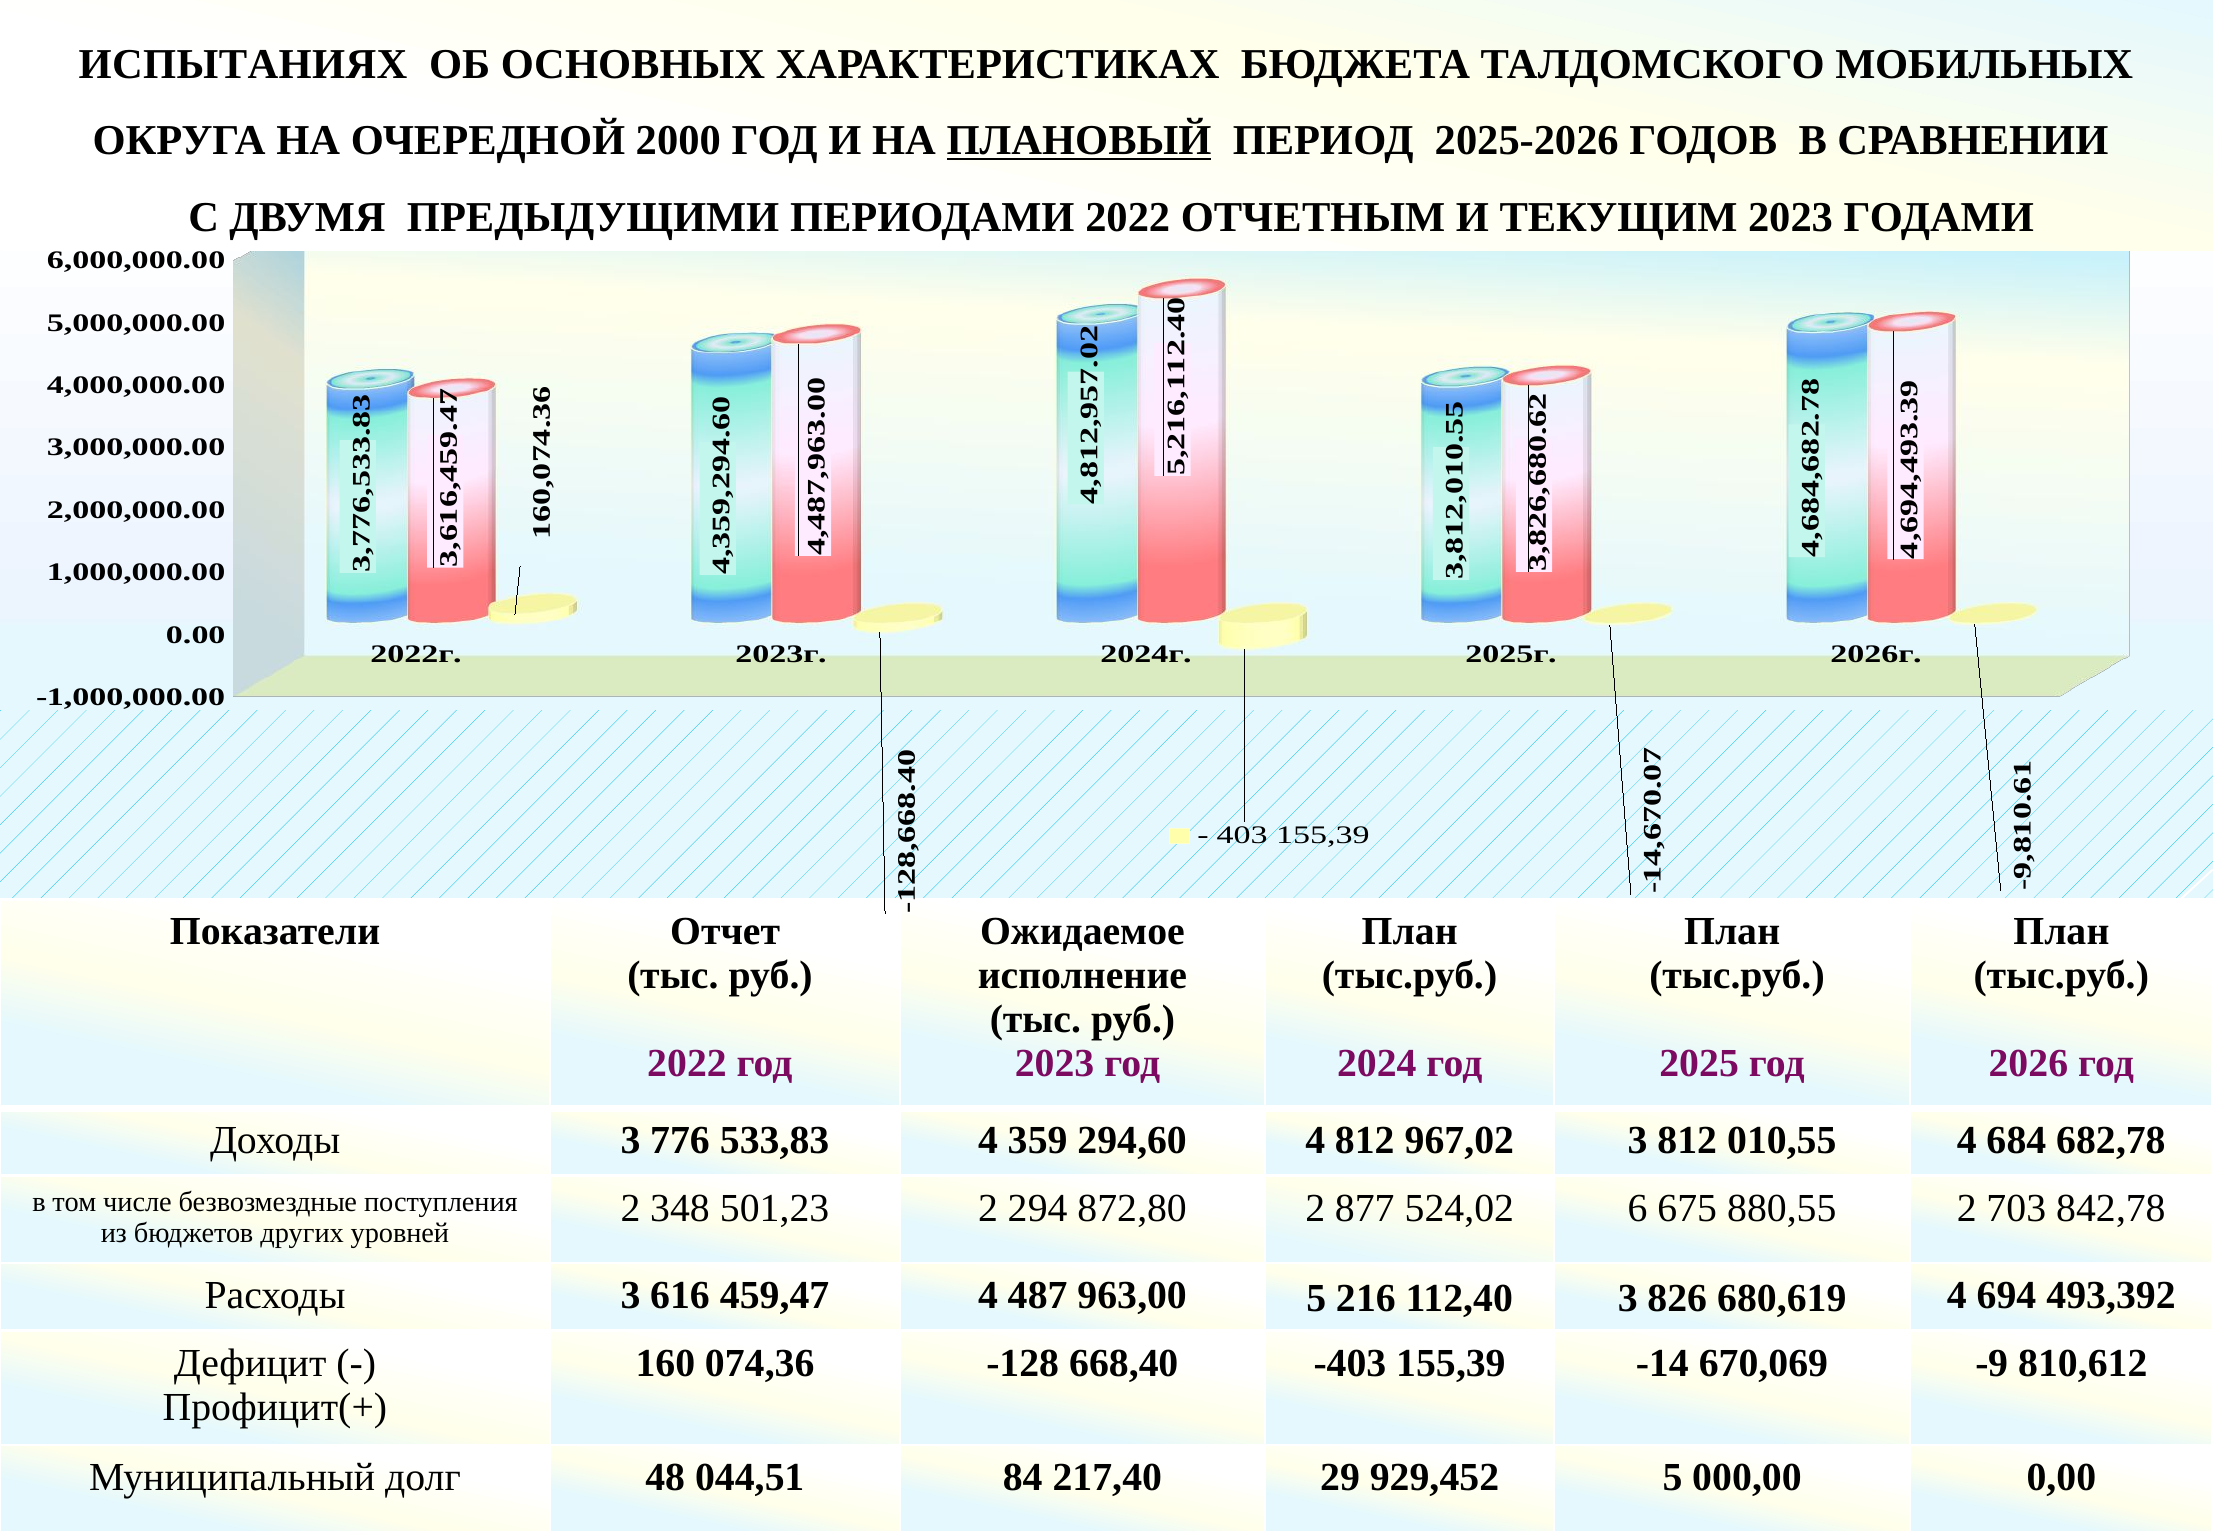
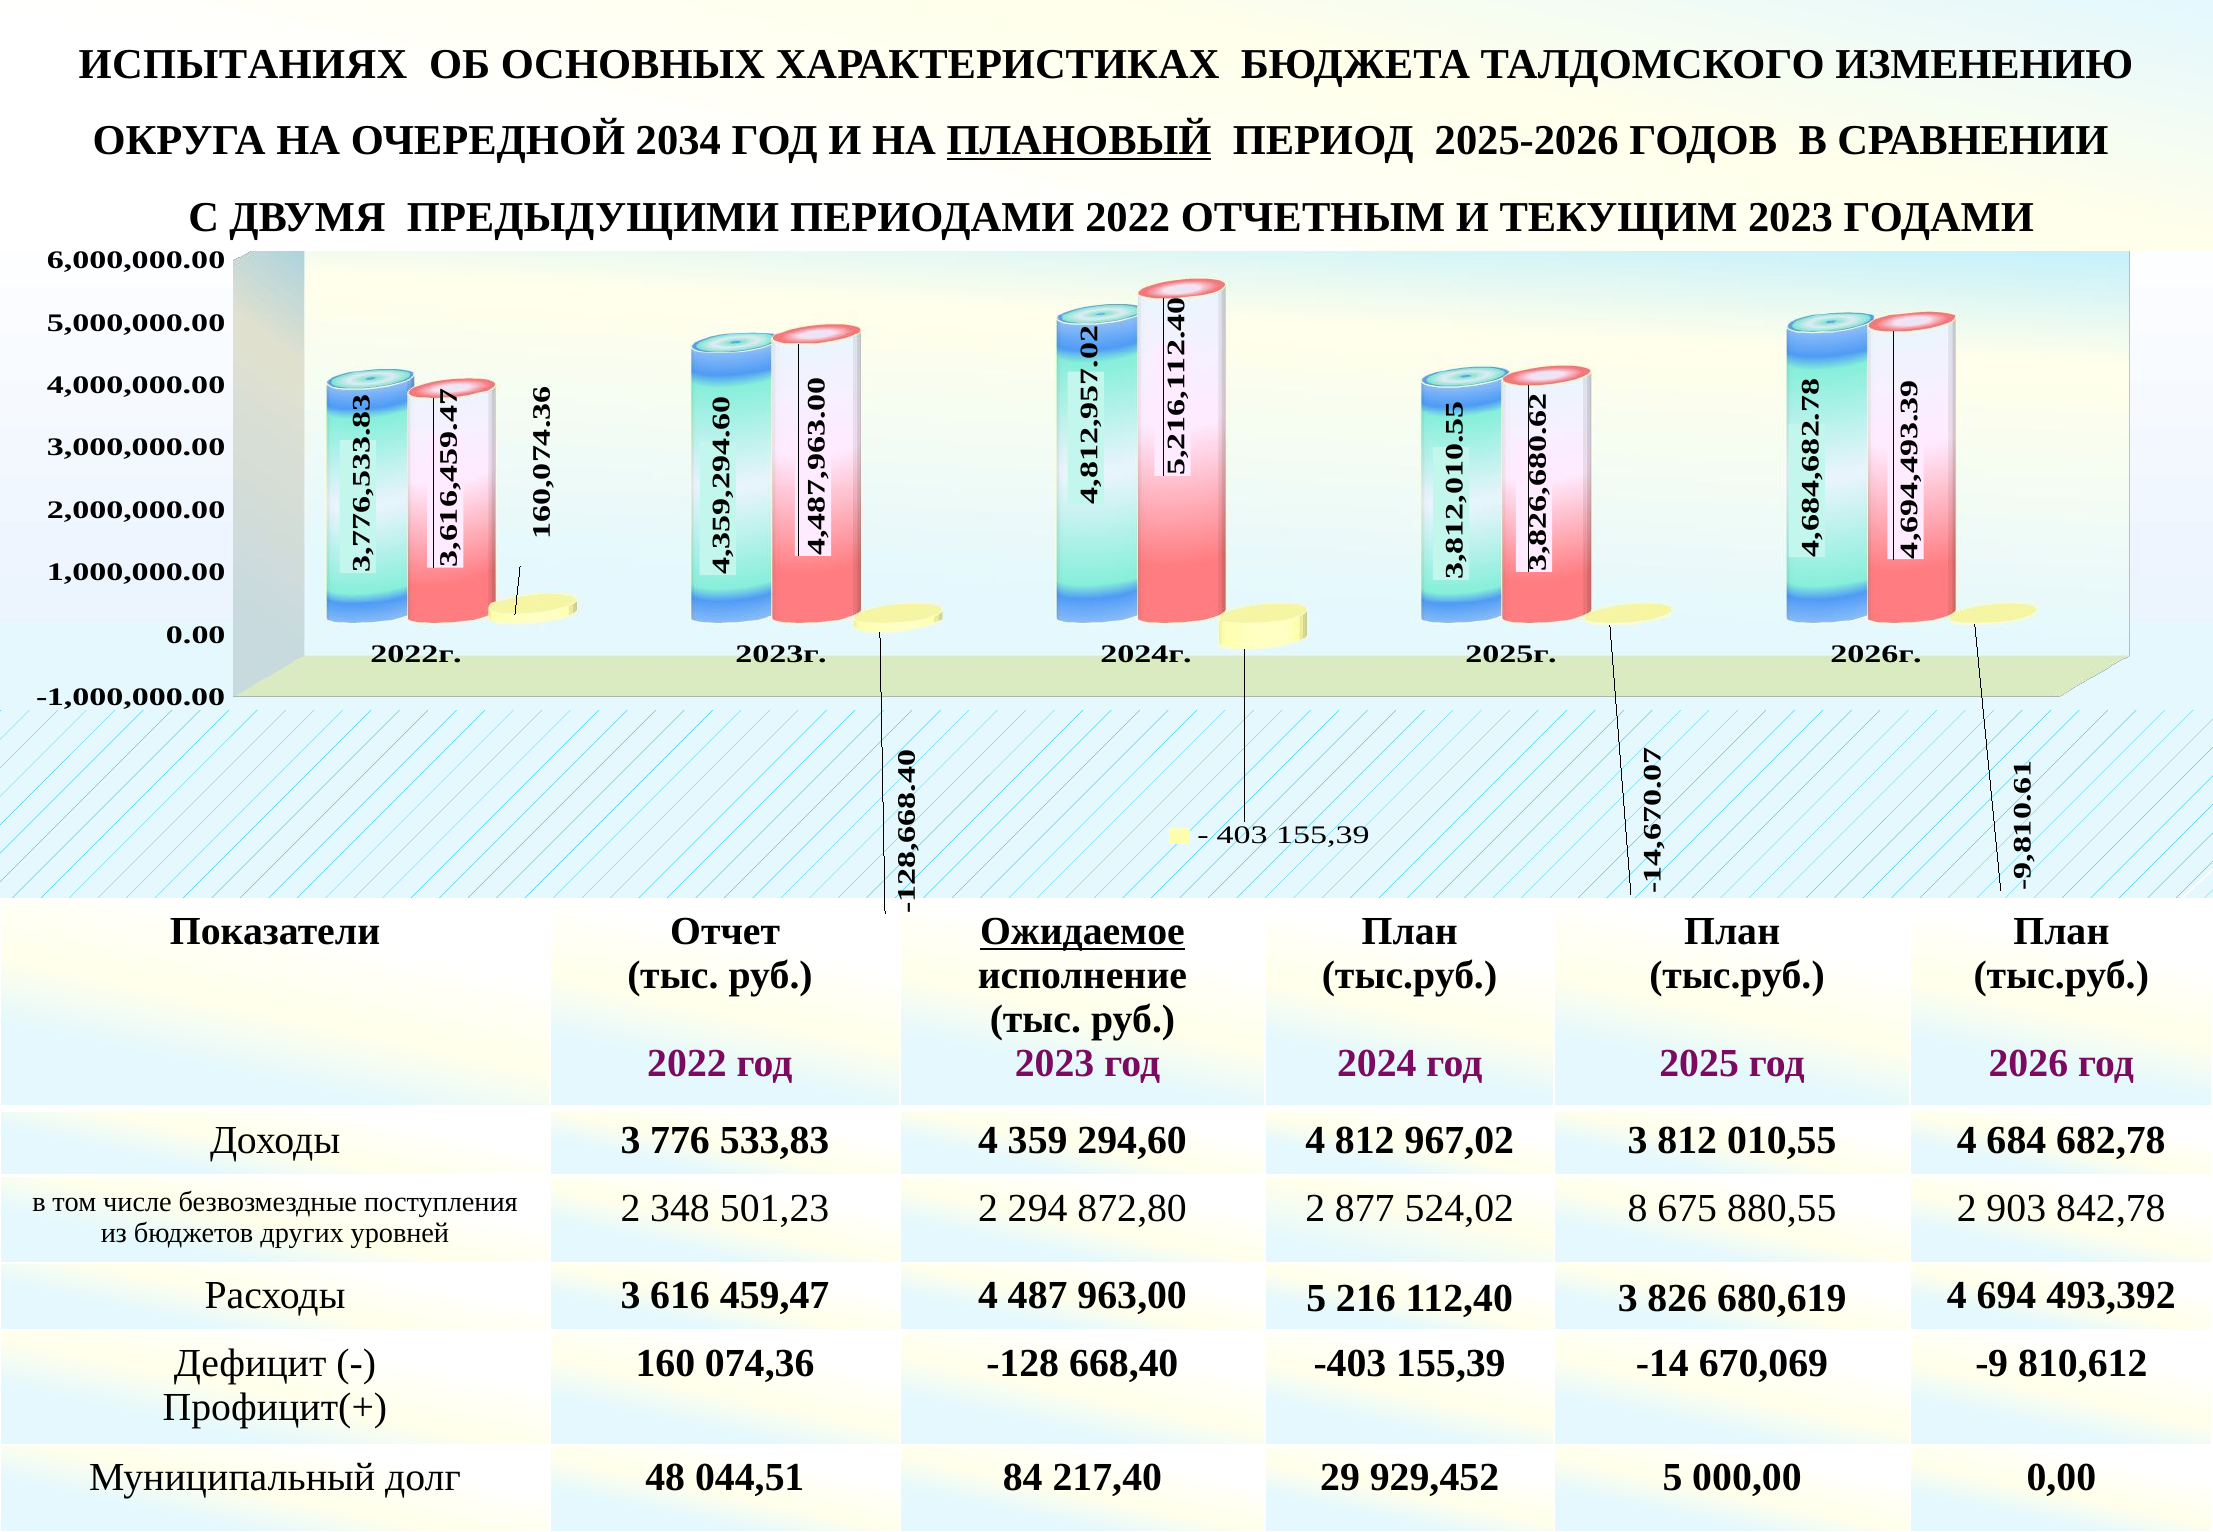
МОБИЛЬНЫХ: МОБИЛЬНЫХ -> ИЗМЕНЕНИЮ (1984, 64)
2000: 2000 -> 2034 (678, 141)
Ожидаемое underline: none -> present (1082, 932)
524,02 6: 6 -> 8 (1638, 1208)
703: 703 -> 903 (2016, 1208)
